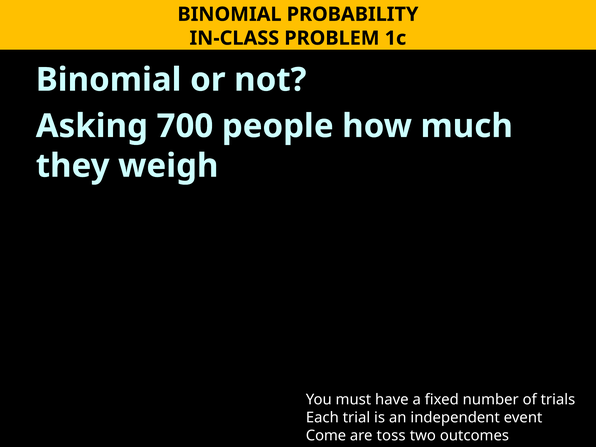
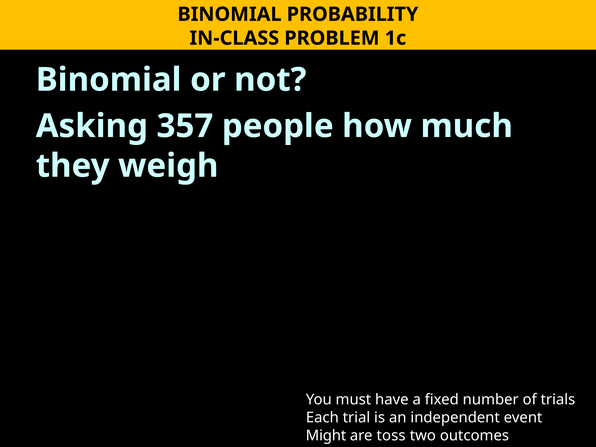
700: 700 -> 357 (185, 126)
Come: Come -> Might (326, 435)
